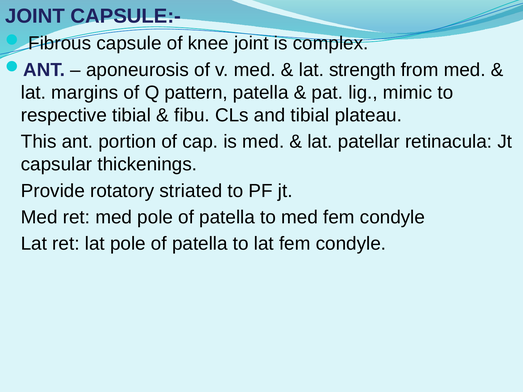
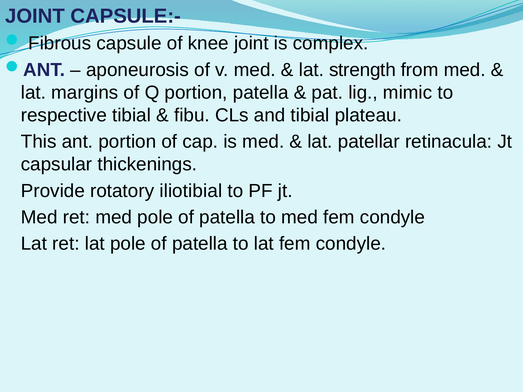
Q pattern: pattern -> portion (196, 93)
striated: striated -> iliotibial (191, 191)
